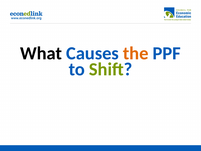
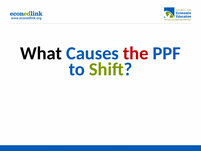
the colour: orange -> red (136, 53)
